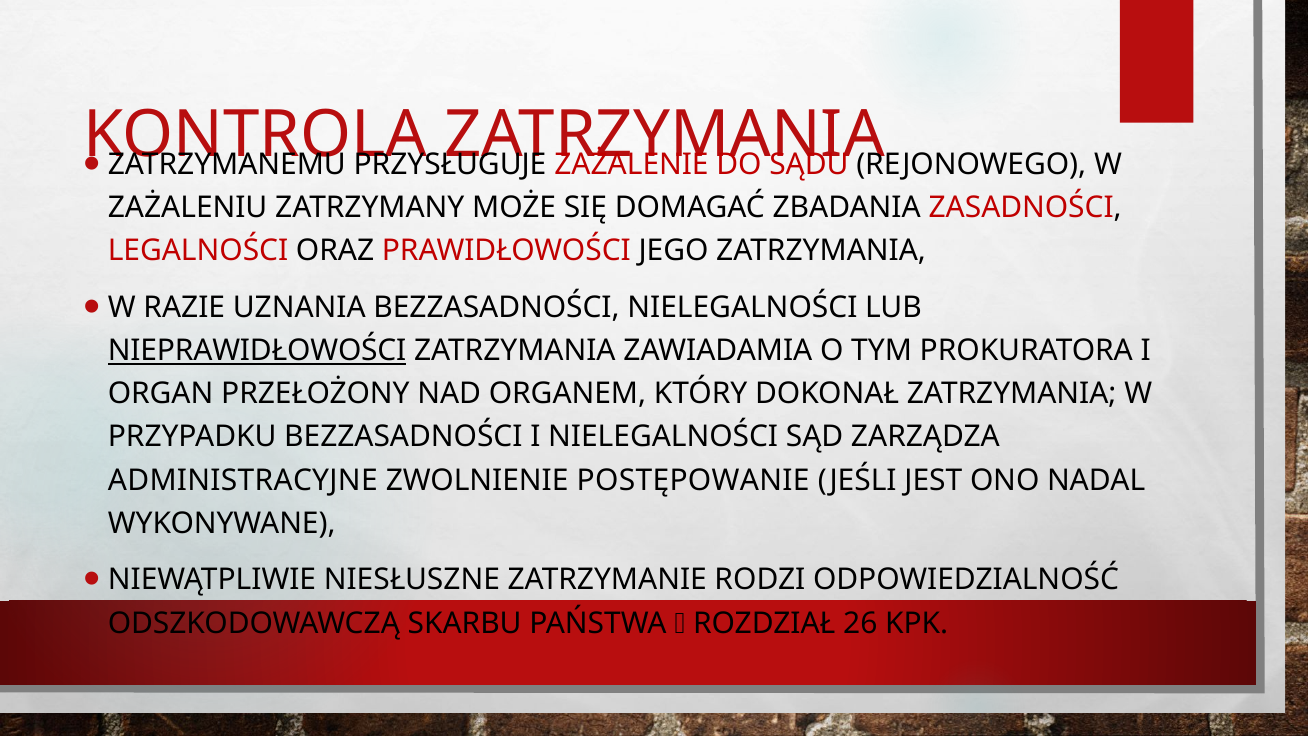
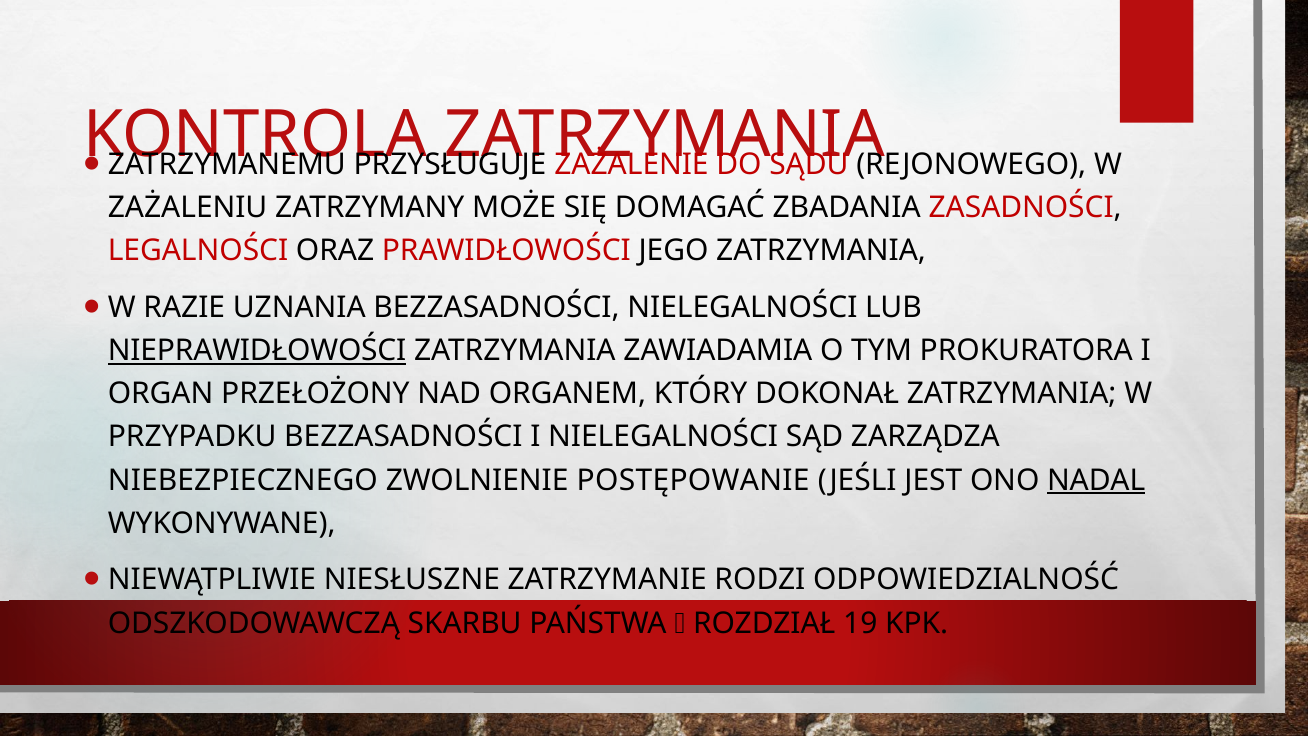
ADMINISTRACYJNE: ADMINISTRACYJNE -> NIEBEZPIECZNEGO (243, 480)
NADAL underline: none -> present (1096, 480)
26: 26 -> 19 (860, 623)
